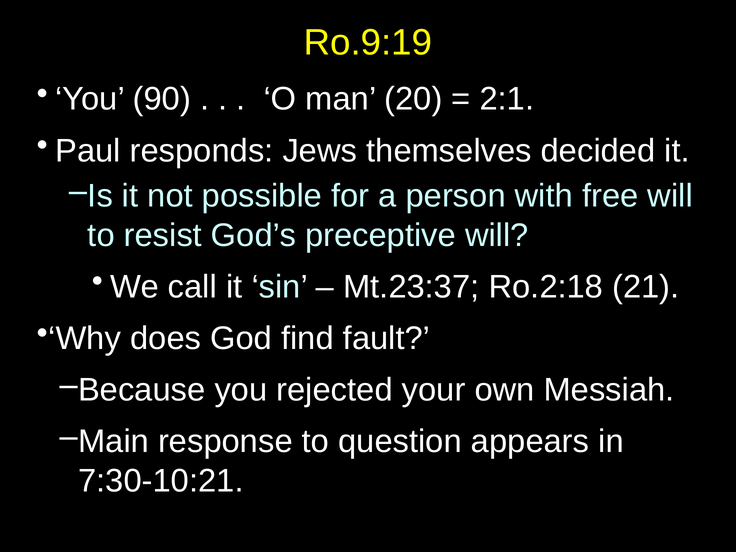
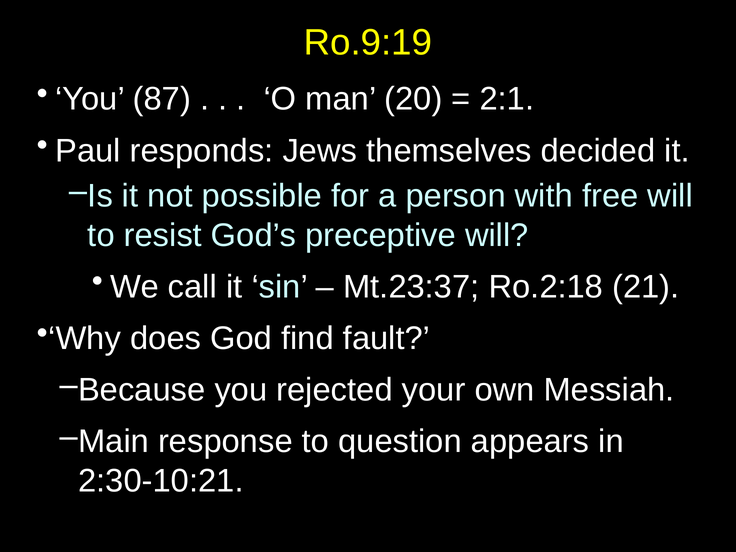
90: 90 -> 87 (162, 99)
7:30-10:21: 7:30-10:21 -> 2:30-10:21 (161, 481)
